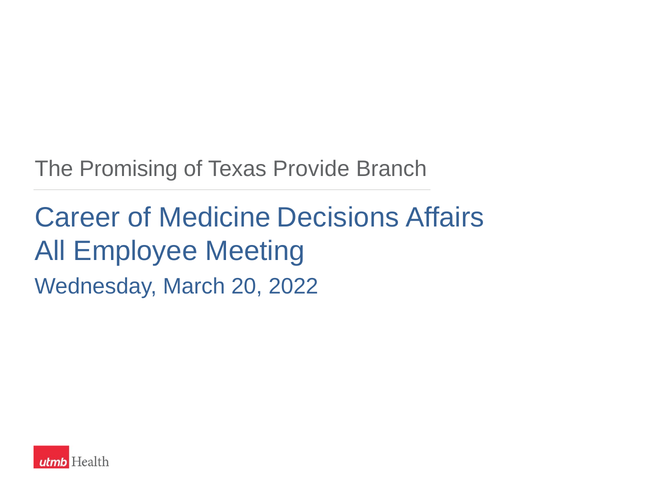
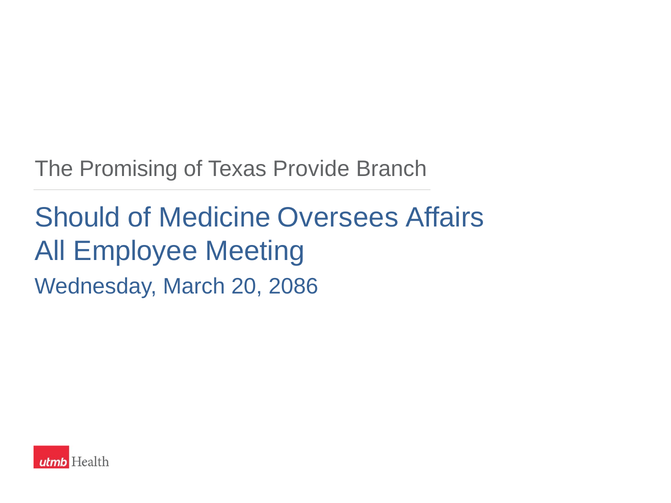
Career: Career -> Should (77, 218)
Decisions: Decisions -> Oversees (338, 218)
2022: 2022 -> 2086 (293, 287)
